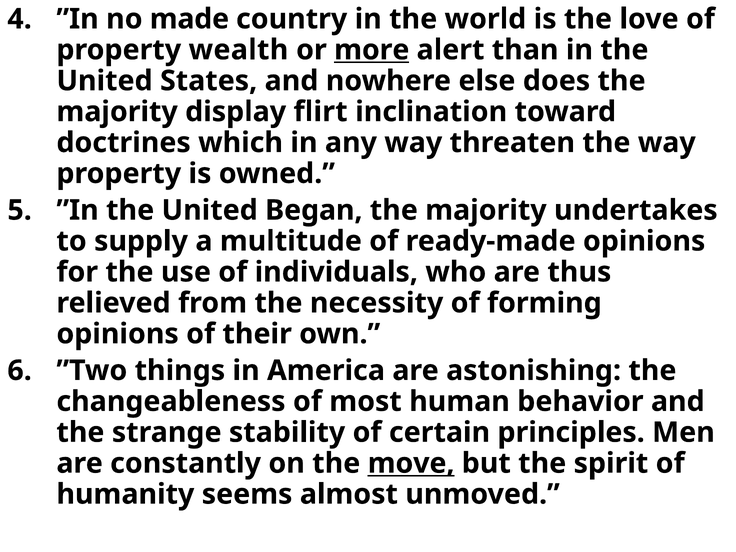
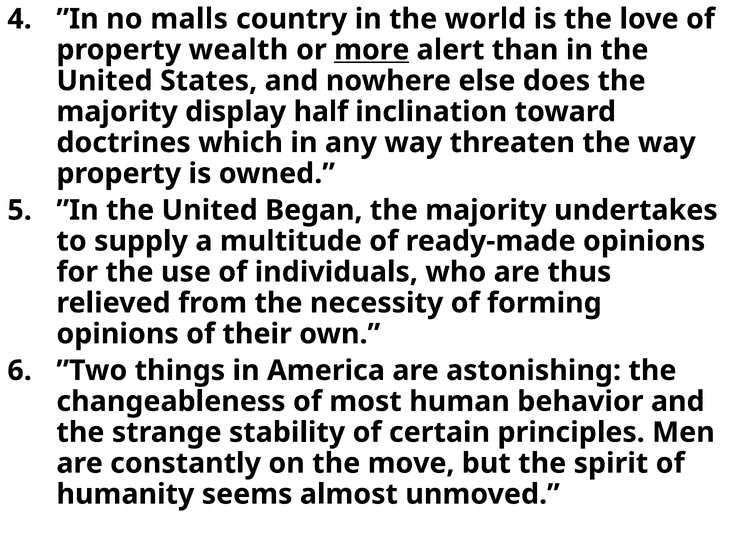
made: made -> malls (189, 19)
flirt: flirt -> half (321, 112)
move underline: present -> none (411, 463)
